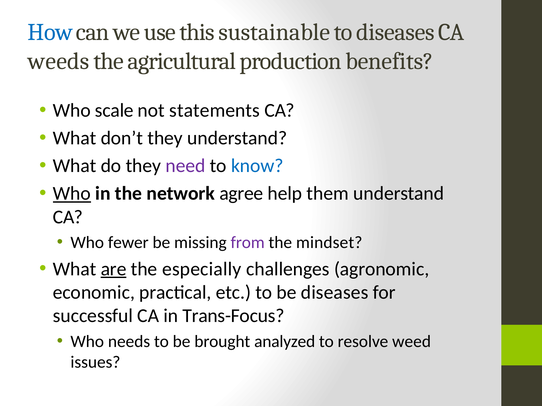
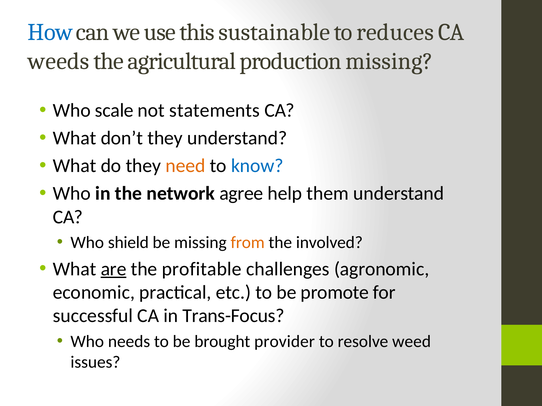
to diseases: diseases -> reduces (395, 32)
production benefits: benefits -> missing (389, 61)
need colour: purple -> orange (185, 166)
Who underline: present -> none (72, 194)
fewer: fewer -> shield (128, 243)
from colour: purple -> orange (248, 243)
mindset: mindset -> involved (329, 243)
especially: especially -> profitable (202, 269)
be diseases: diseases -> promote (335, 293)
analyzed: analyzed -> provider (285, 342)
